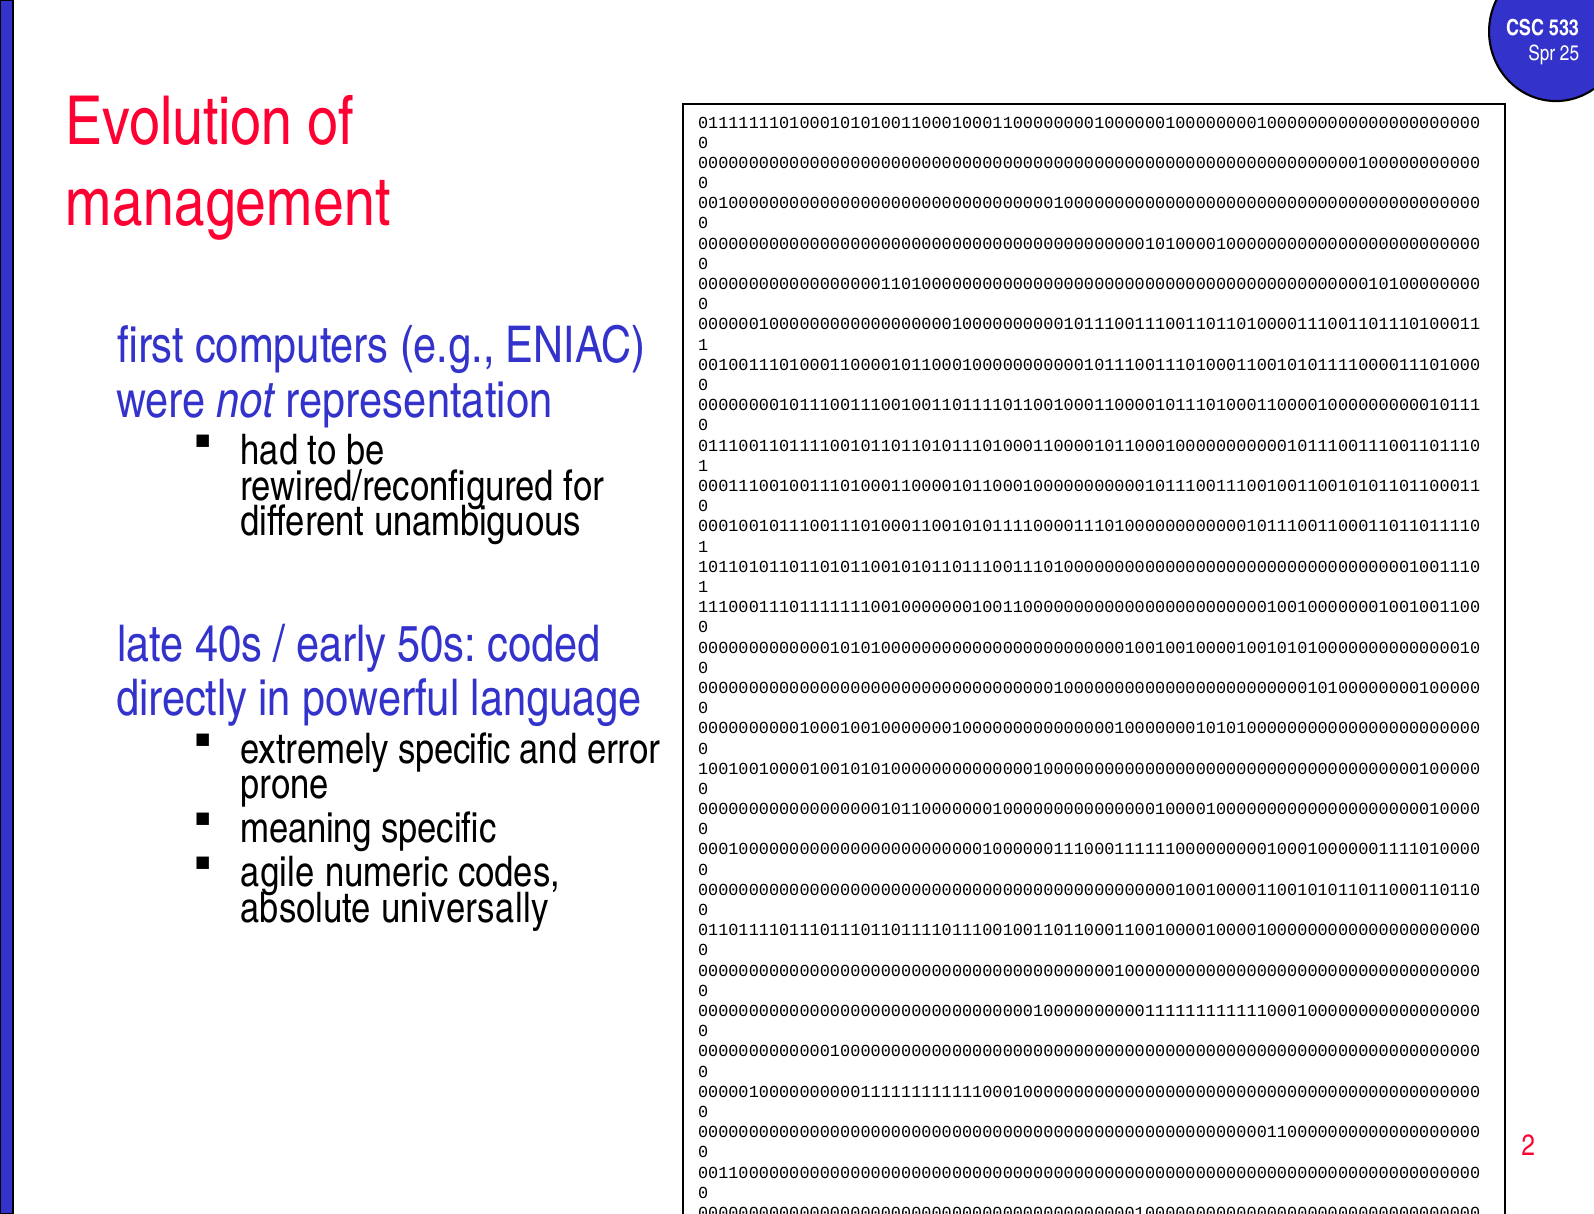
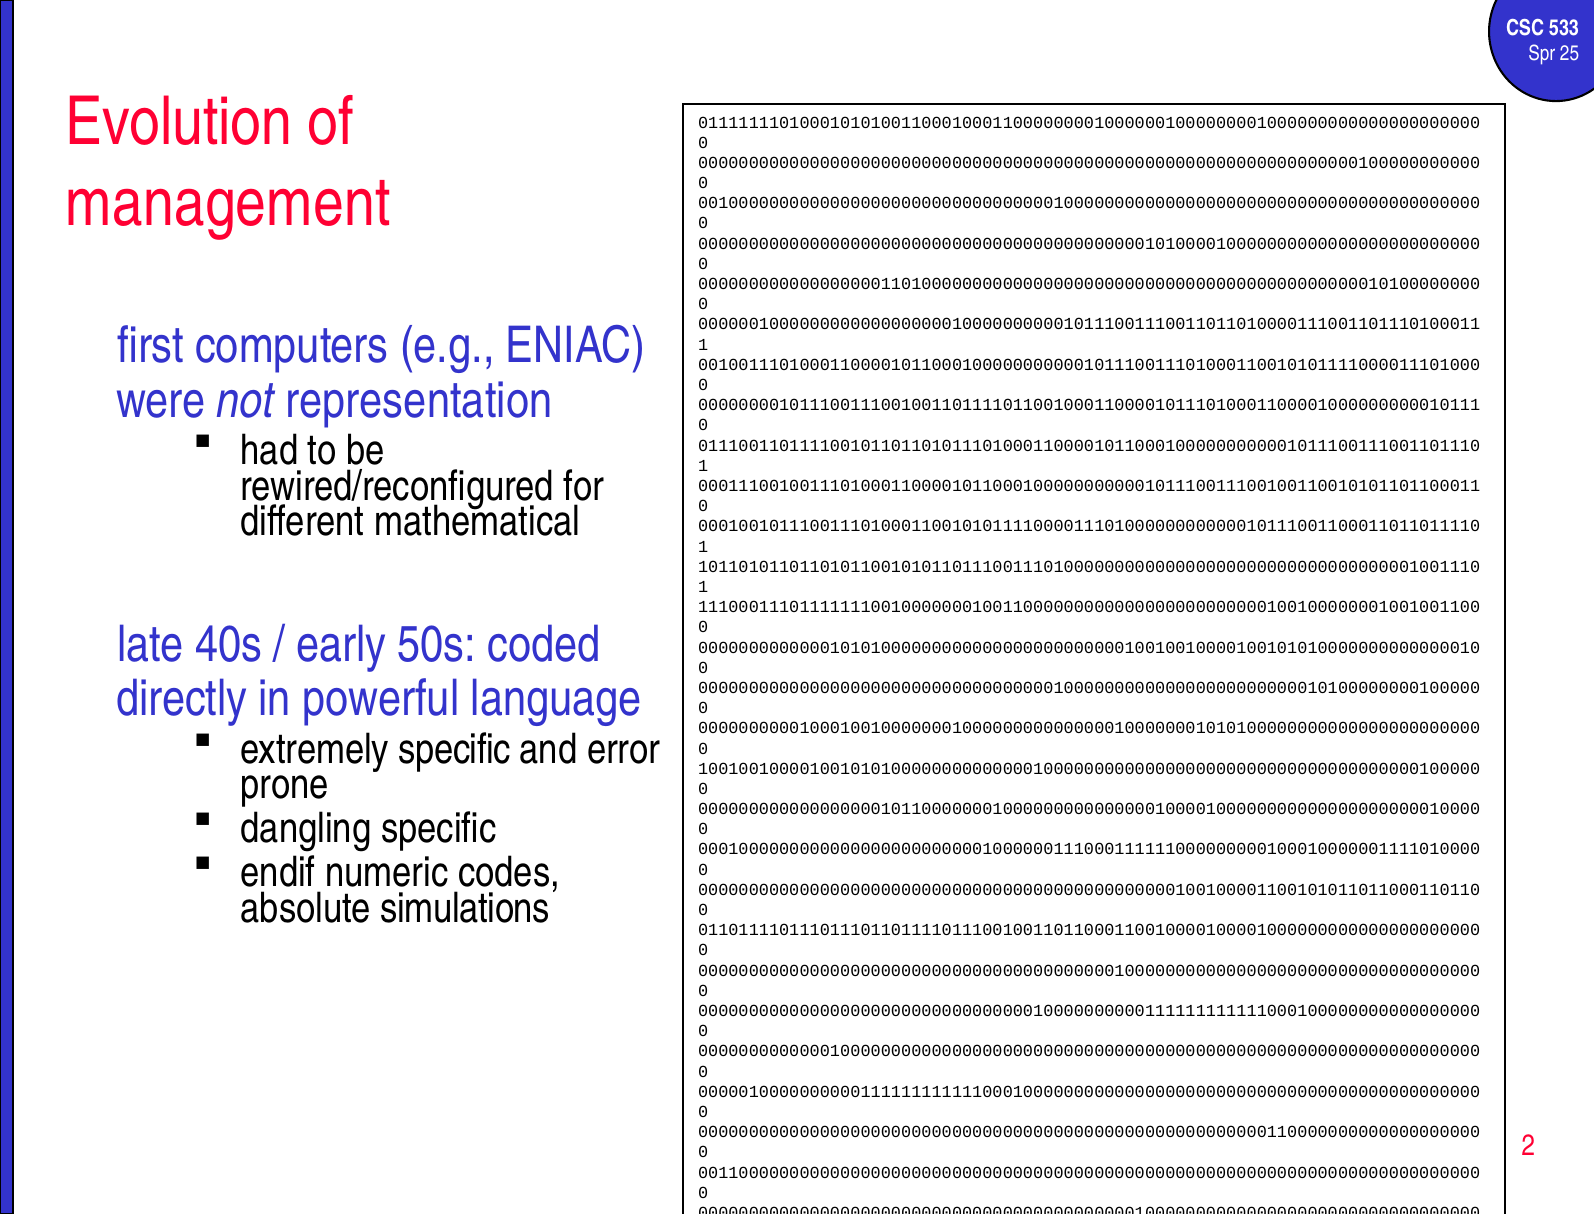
unambiguous: unambiguous -> mathematical (477, 522)
meaning: meaning -> dangling (306, 829)
agile: agile -> endif (278, 873)
universally: universally -> simulations (465, 908)
